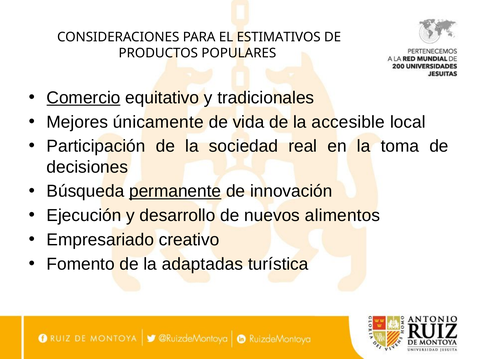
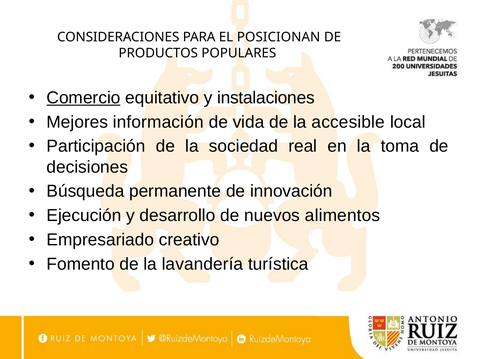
ESTIMATIVOS: ESTIMATIVOS -> POSICIONAN (279, 37)
tradicionales: tradicionales -> instalaciones (266, 98)
únicamente: únicamente -> información (158, 122)
permanente underline: present -> none (175, 191)
adaptadas: adaptadas -> lavandería (202, 264)
